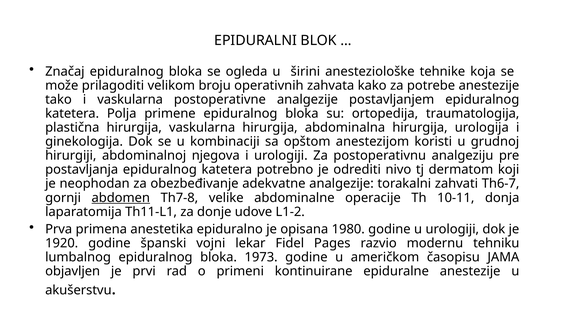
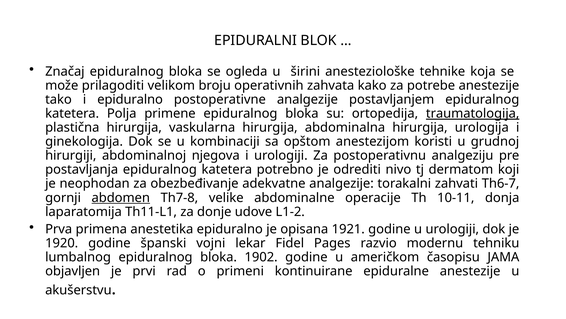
i vaskularna: vaskularna -> epiduralno (130, 99)
traumatologija underline: none -> present (473, 113)
1980: 1980 -> 1921 (348, 229)
1973: 1973 -> 1902 (261, 257)
